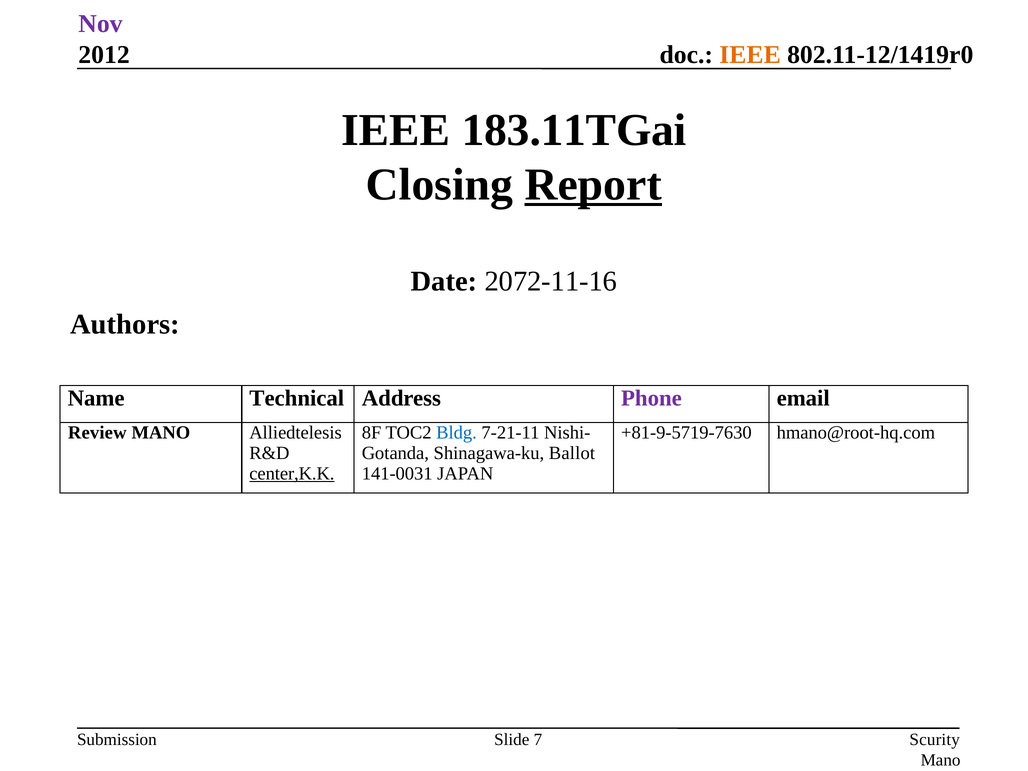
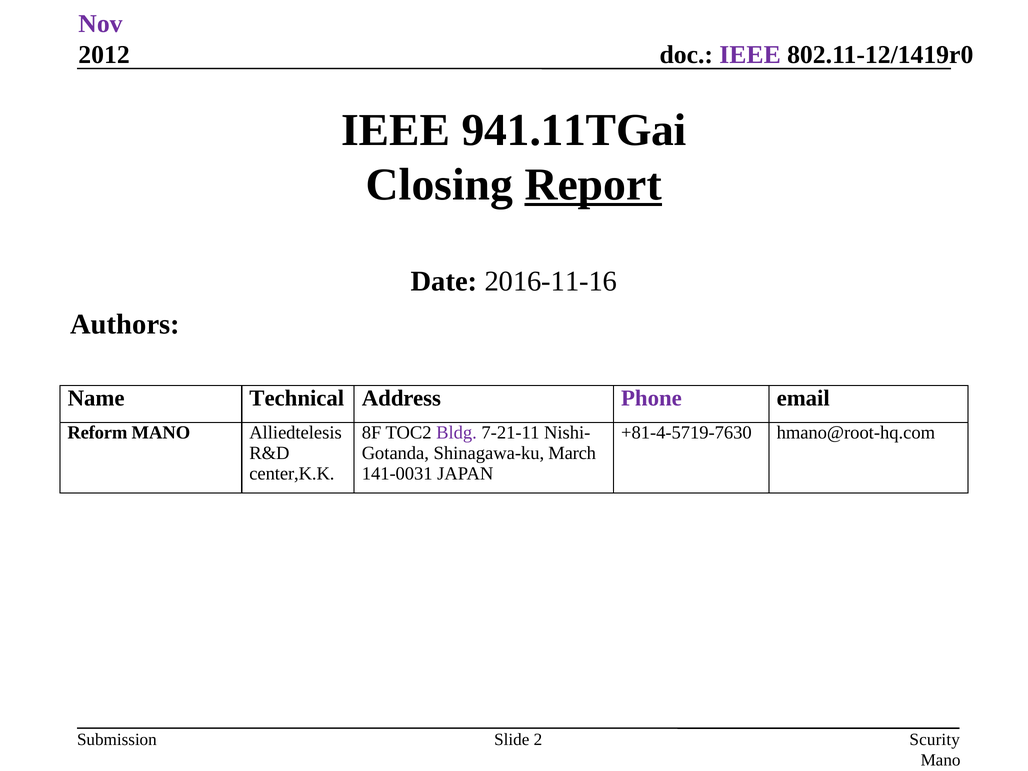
IEEE colour: orange -> purple (750, 55)
183.11TGai: 183.11TGai -> 941.11TGai (574, 130)
2072-11-16: 2072-11-16 -> 2016-11-16 (551, 281)
Review: Review -> Reform (97, 433)
Bldg colour: blue -> purple (457, 433)
+81-9-5719-7630: +81-9-5719-7630 -> +81-4-5719-7630 (686, 433)
Ballot: Ballot -> March (572, 453)
center,K.K underline: present -> none (292, 474)
7: 7 -> 2 (538, 739)
